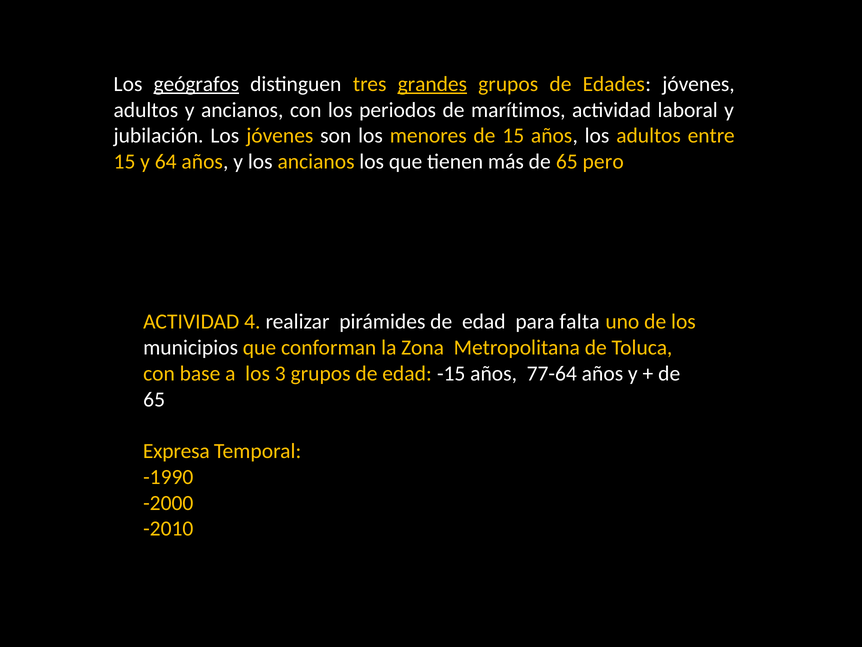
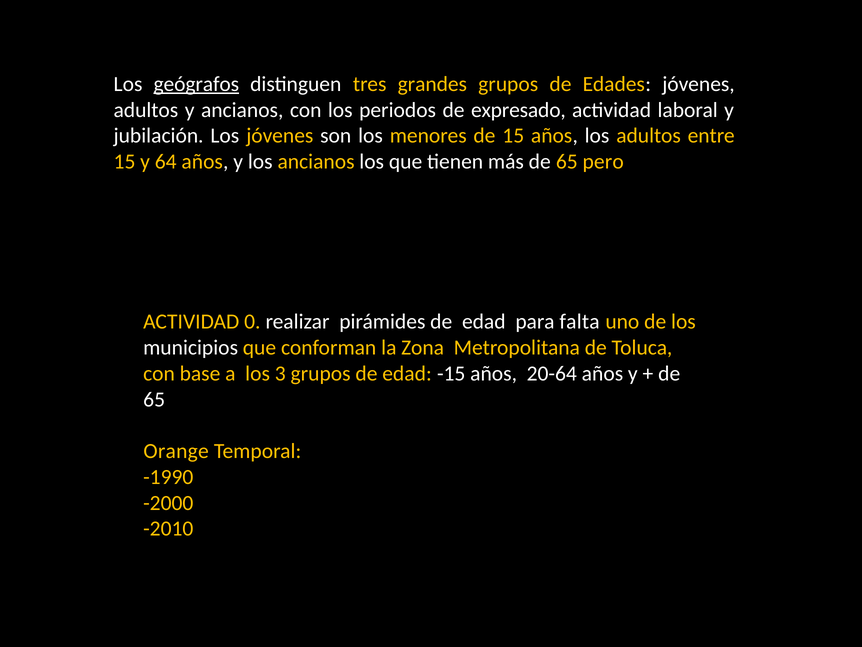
grandes underline: present -> none (432, 84)
marítimos: marítimos -> expresado (518, 110)
4: 4 -> 0 (252, 322)
77-64: 77-64 -> 20-64 (552, 373)
Expresa: Expresa -> Orange (176, 451)
